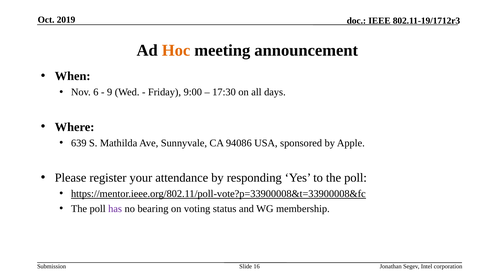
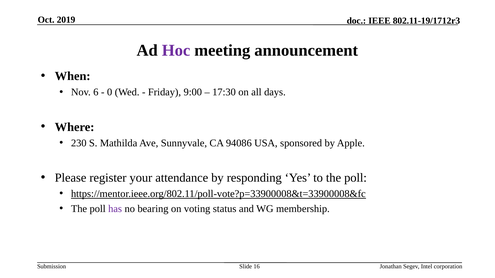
Hoc colour: orange -> purple (176, 51)
9: 9 -> 0 (110, 92)
639: 639 -> 230 (79, 143)
